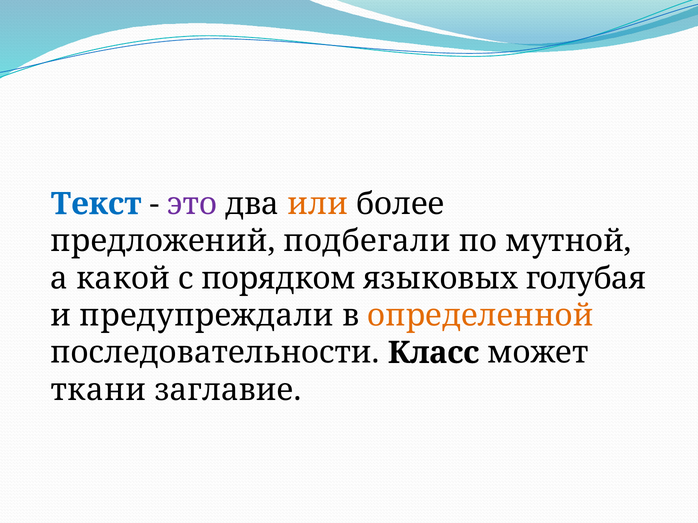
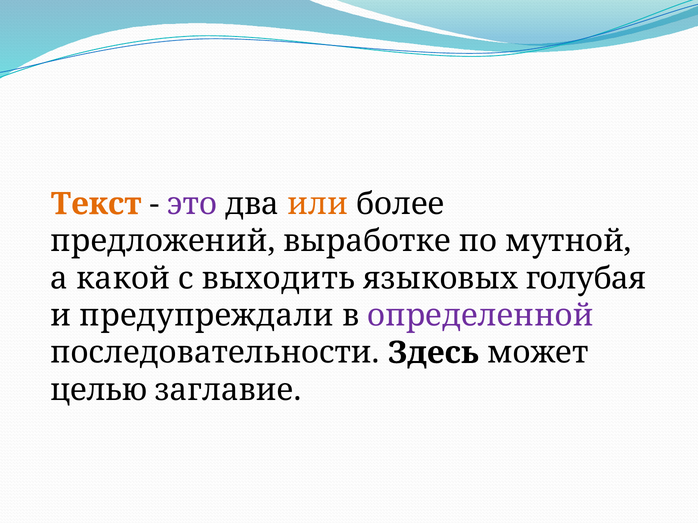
Текст colour: blue -> orange (96, 204)
подбегали: подбегали -> выработке (367, 241)
порядком: порядком -> выходить (278, 279)
определенной colour: orange -> purple (481, 316)
Класс: Класс -> Здесь (433, 353)
ткани: ткани -> целью (99, 390)
